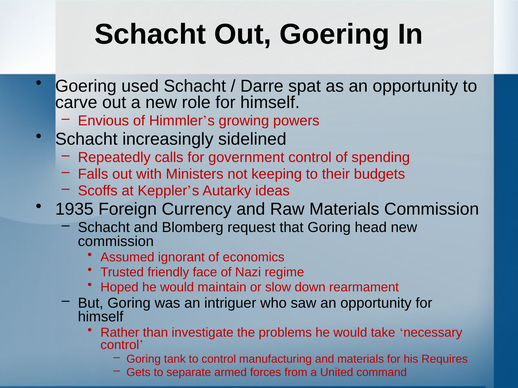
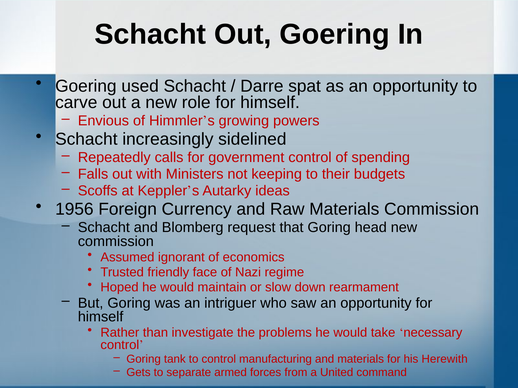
1935: 1935 -> 1956 (74, 210)
Requires: Requires -> Herewith (445, 360)
